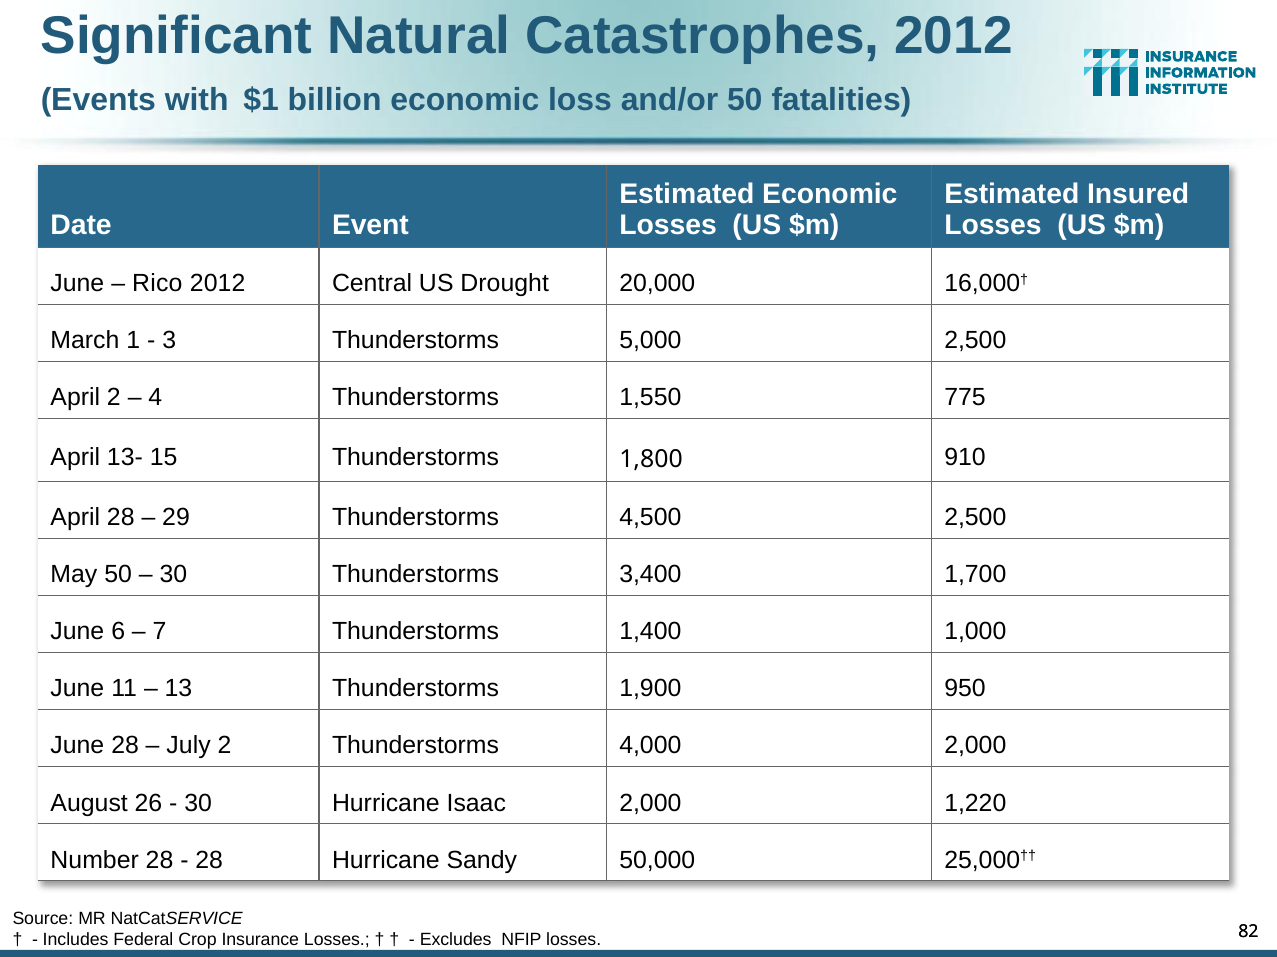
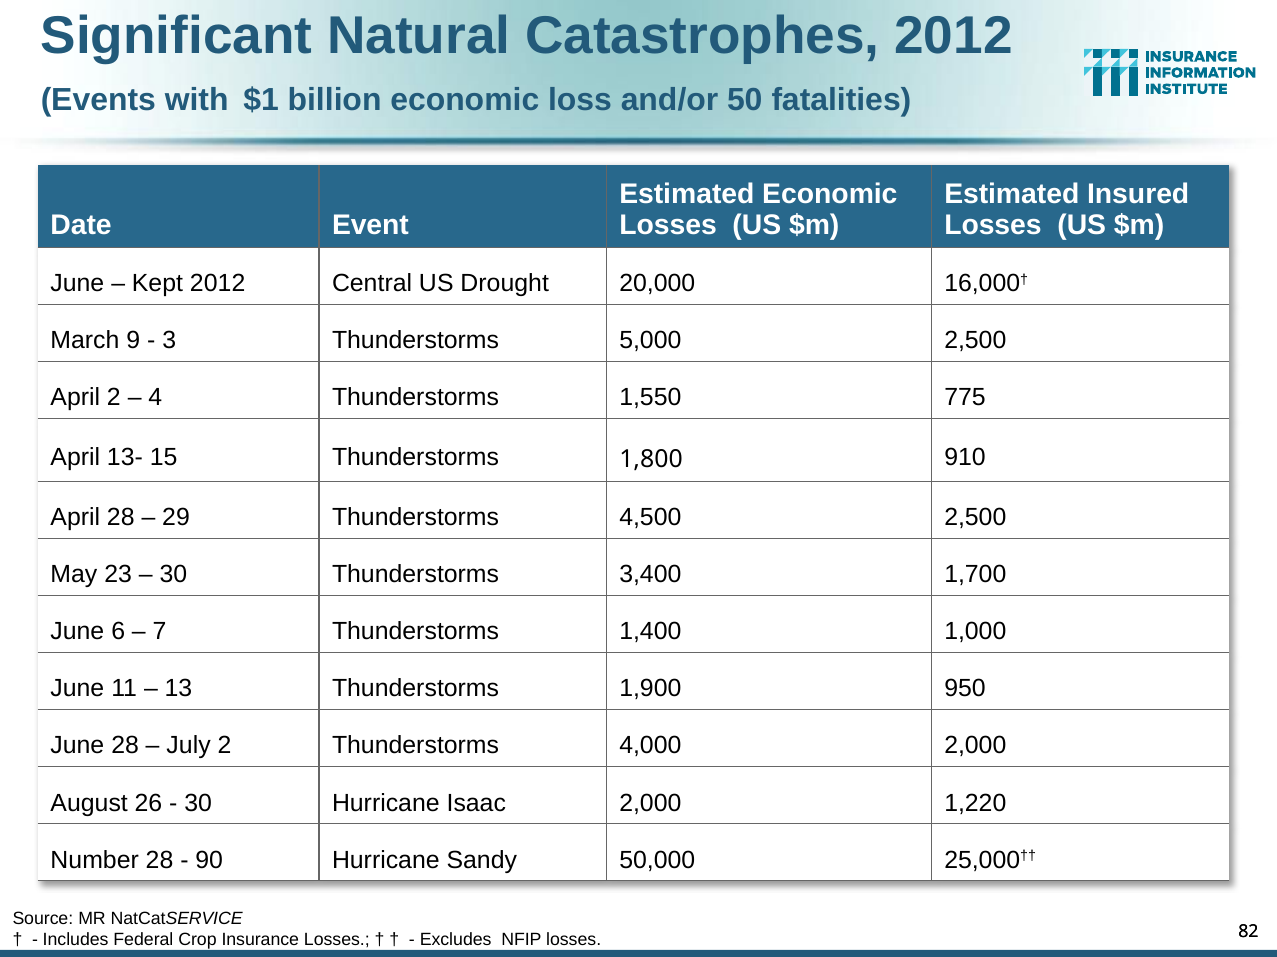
Rico: Rico -> Kept (157, 284)
1: 1 -> 9 (133, 341)
May 50: 50 -> 23 (118, 575)
28: 28 -> 90 (209, 861)
